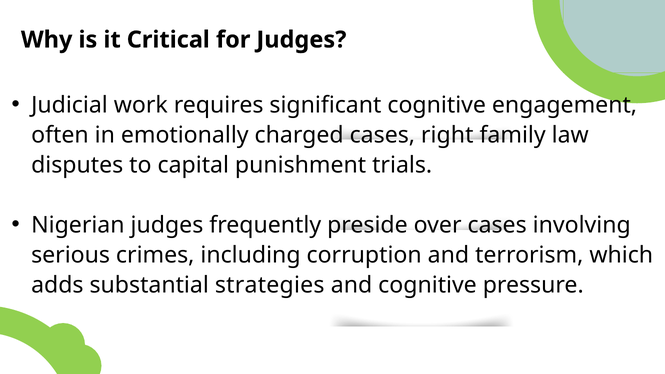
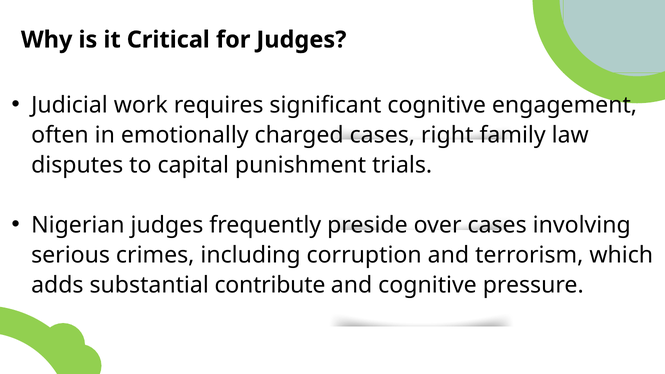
strategies: strategies -> contribute (270, 285)
